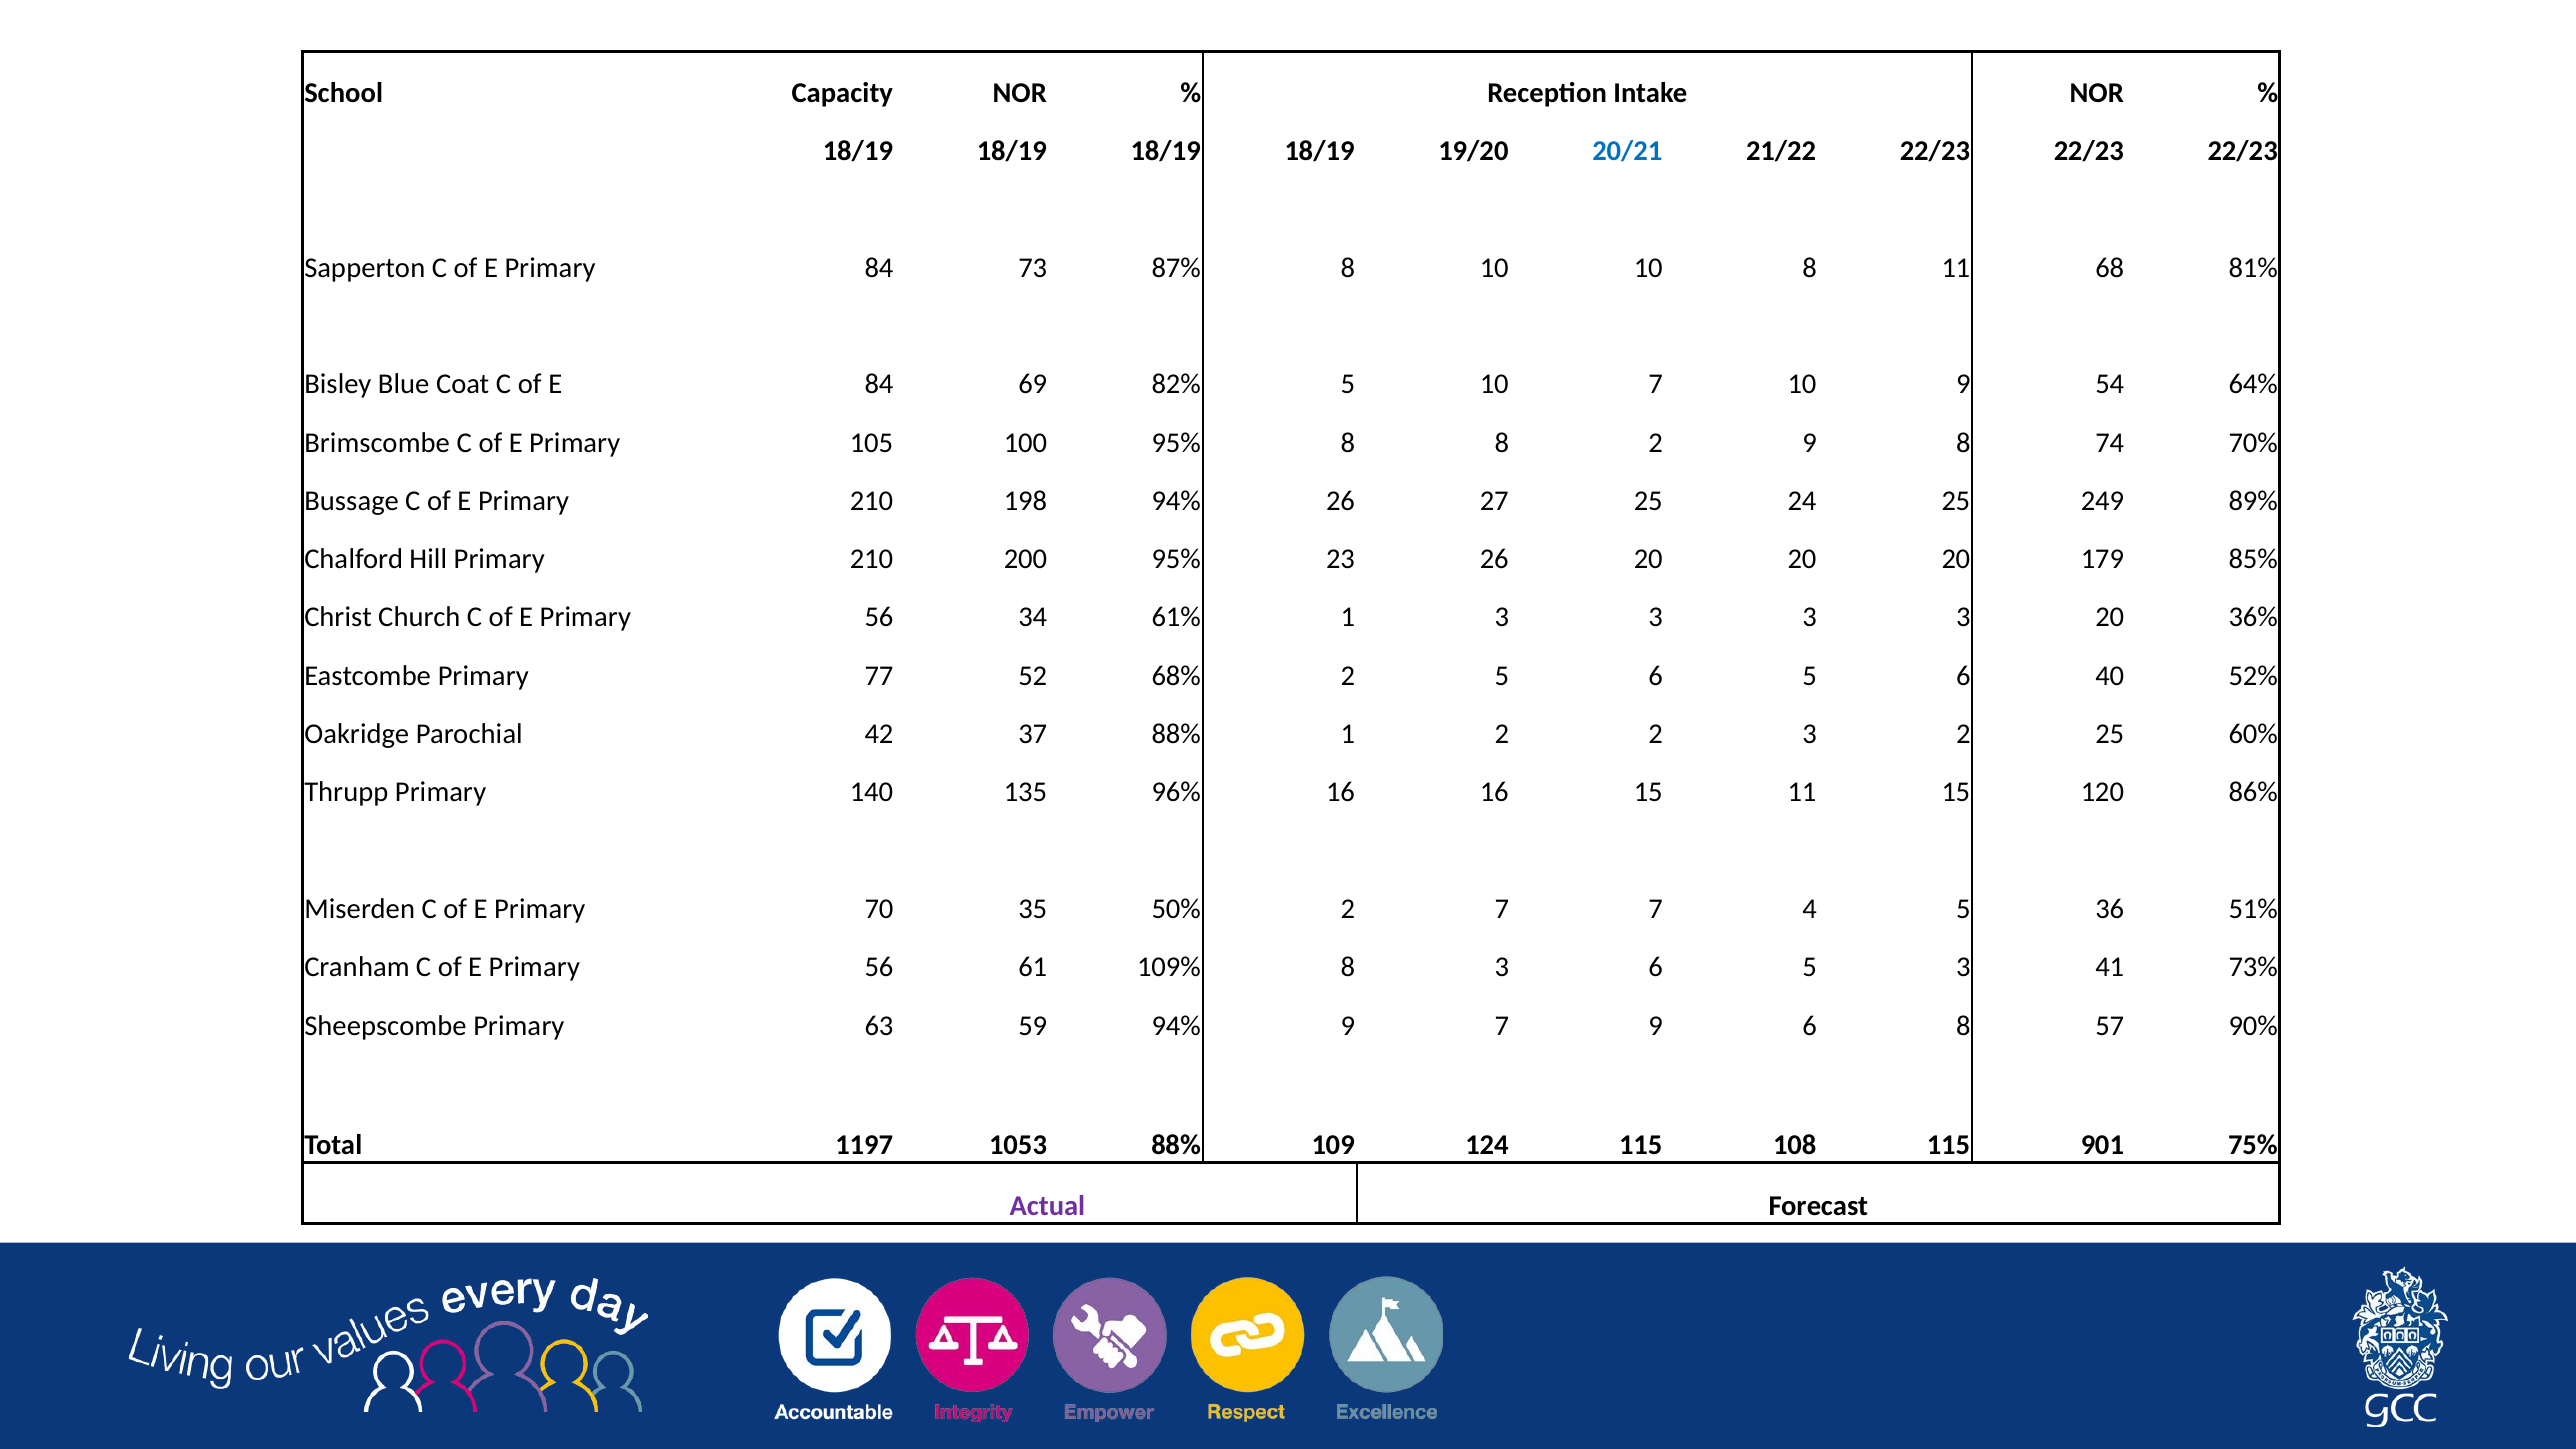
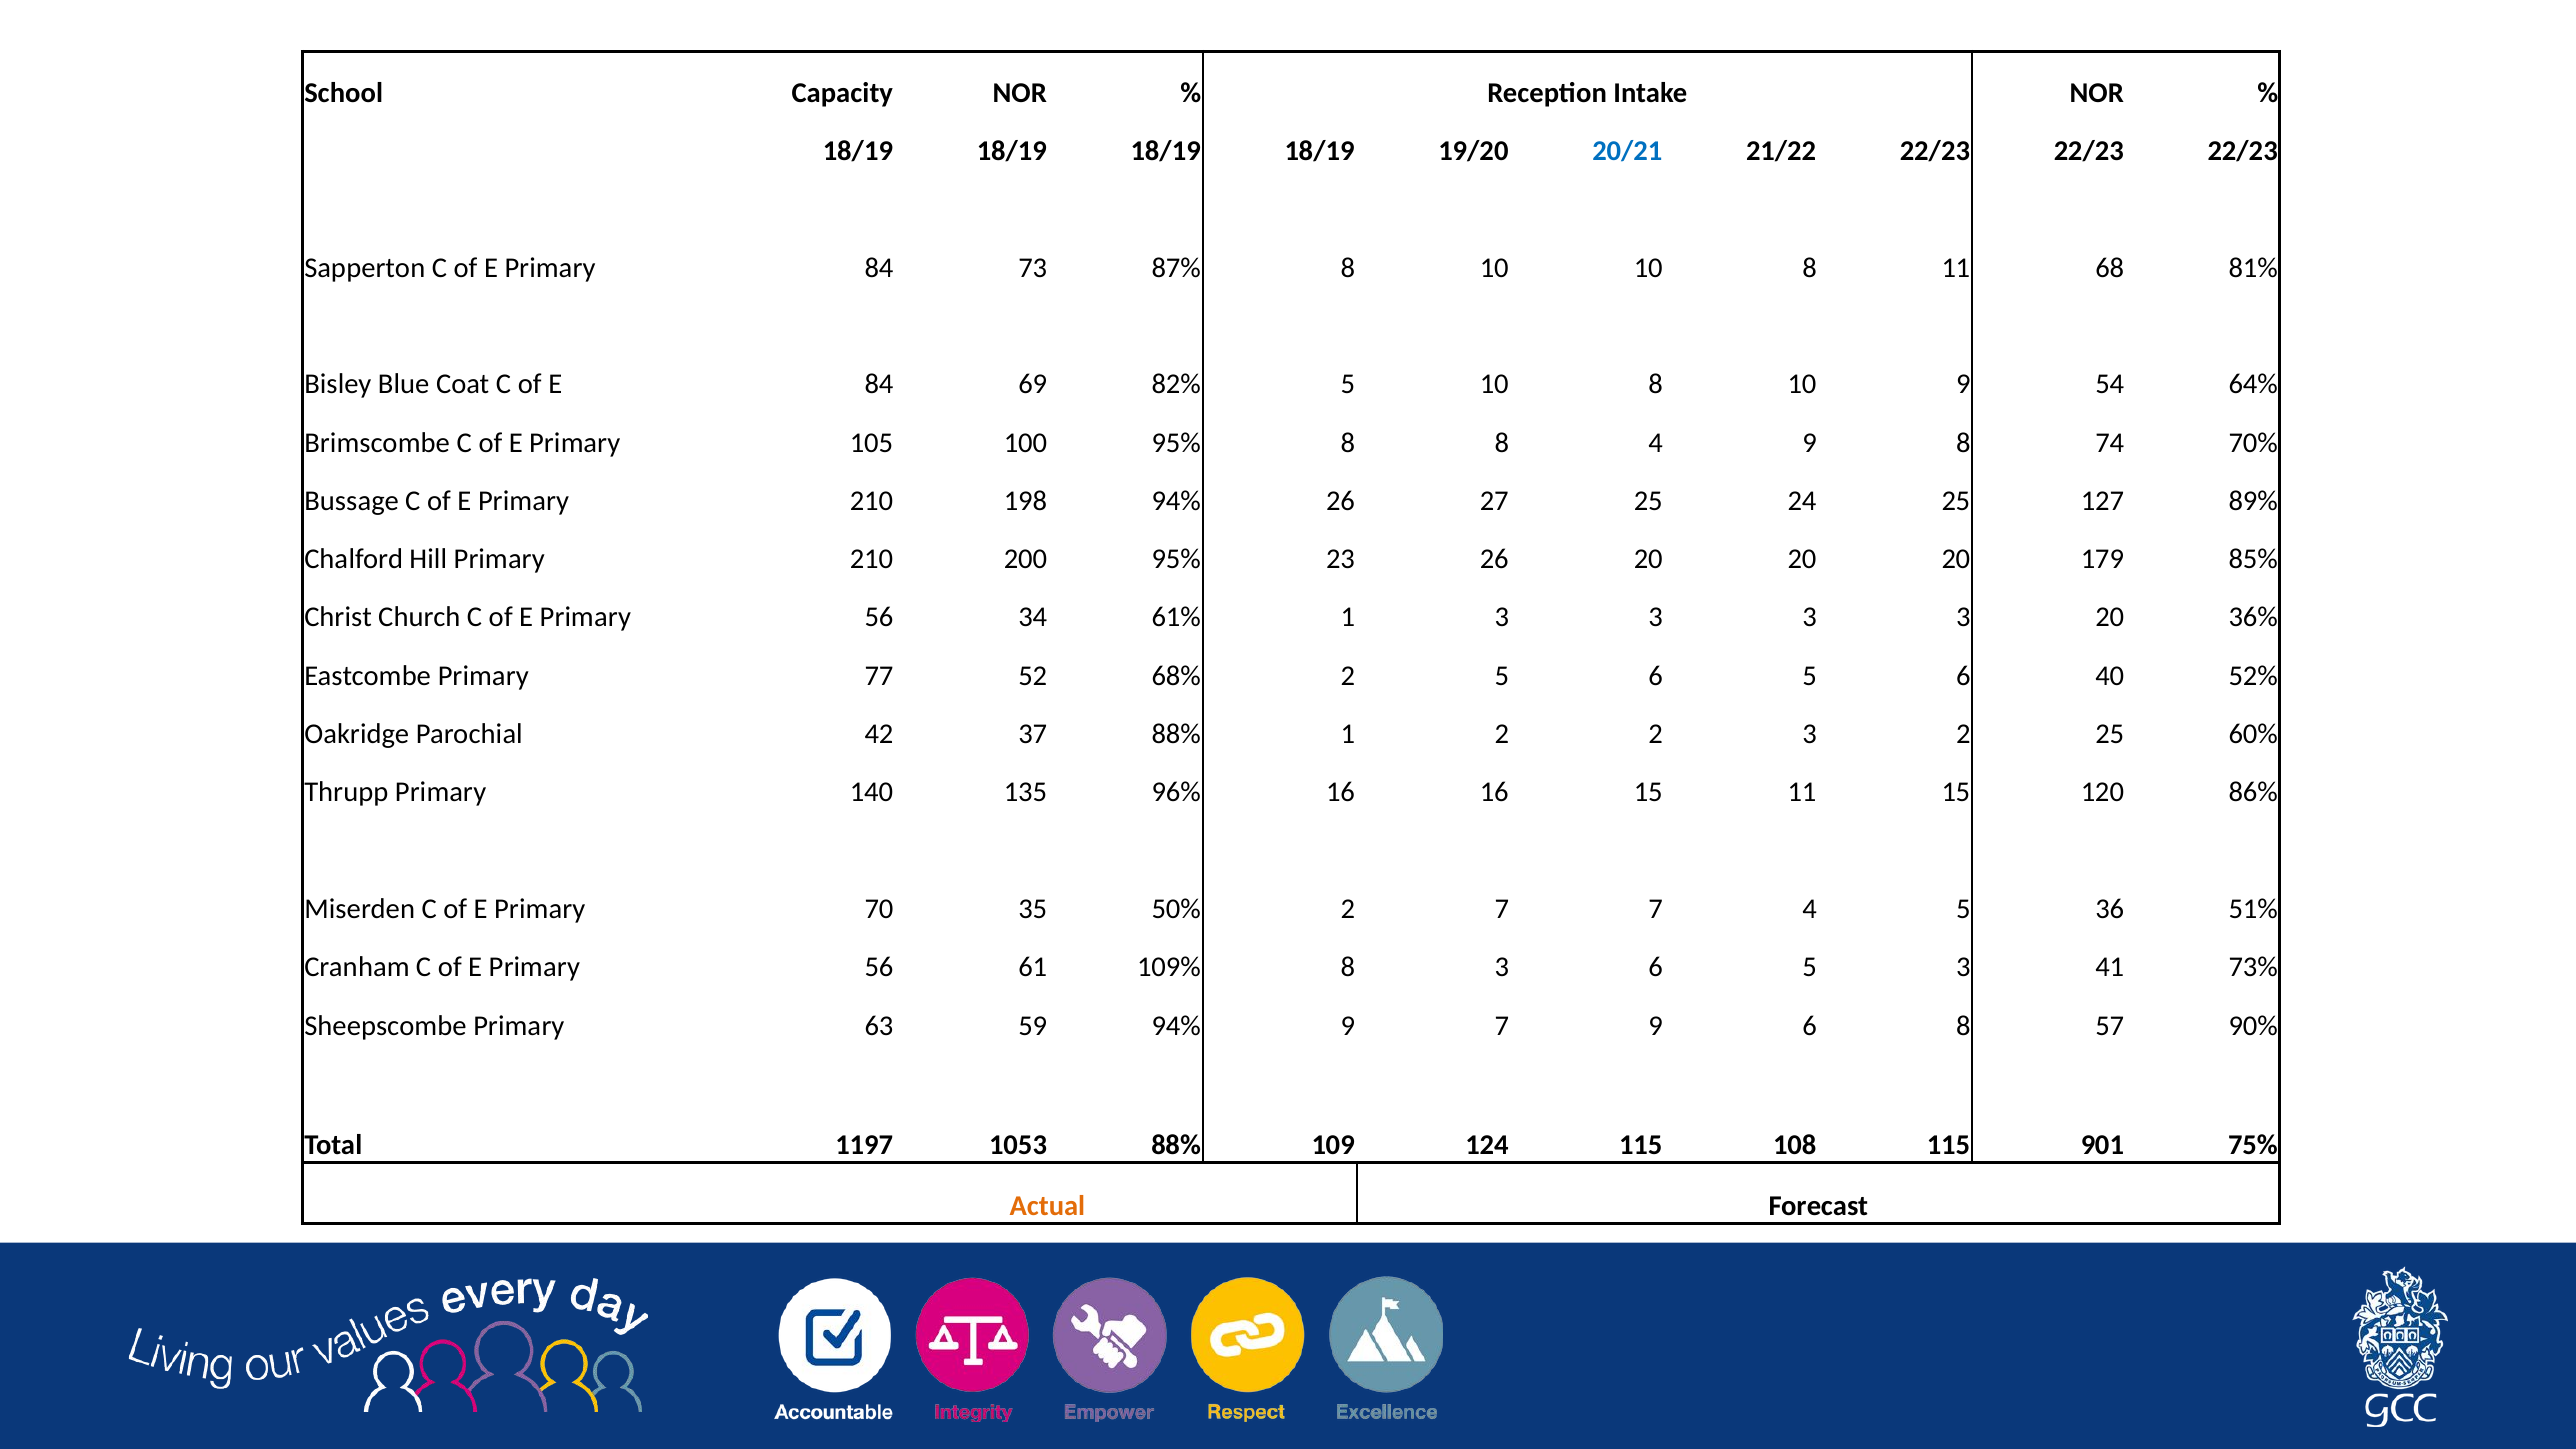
5 10 7: 7 -> 8 (1656, 384)
8 2: 2 -> 4 (1656, 443)
249: 249 -> 127 (2102, 501)
Actual colour: purple -> orange (1047, 1207)
